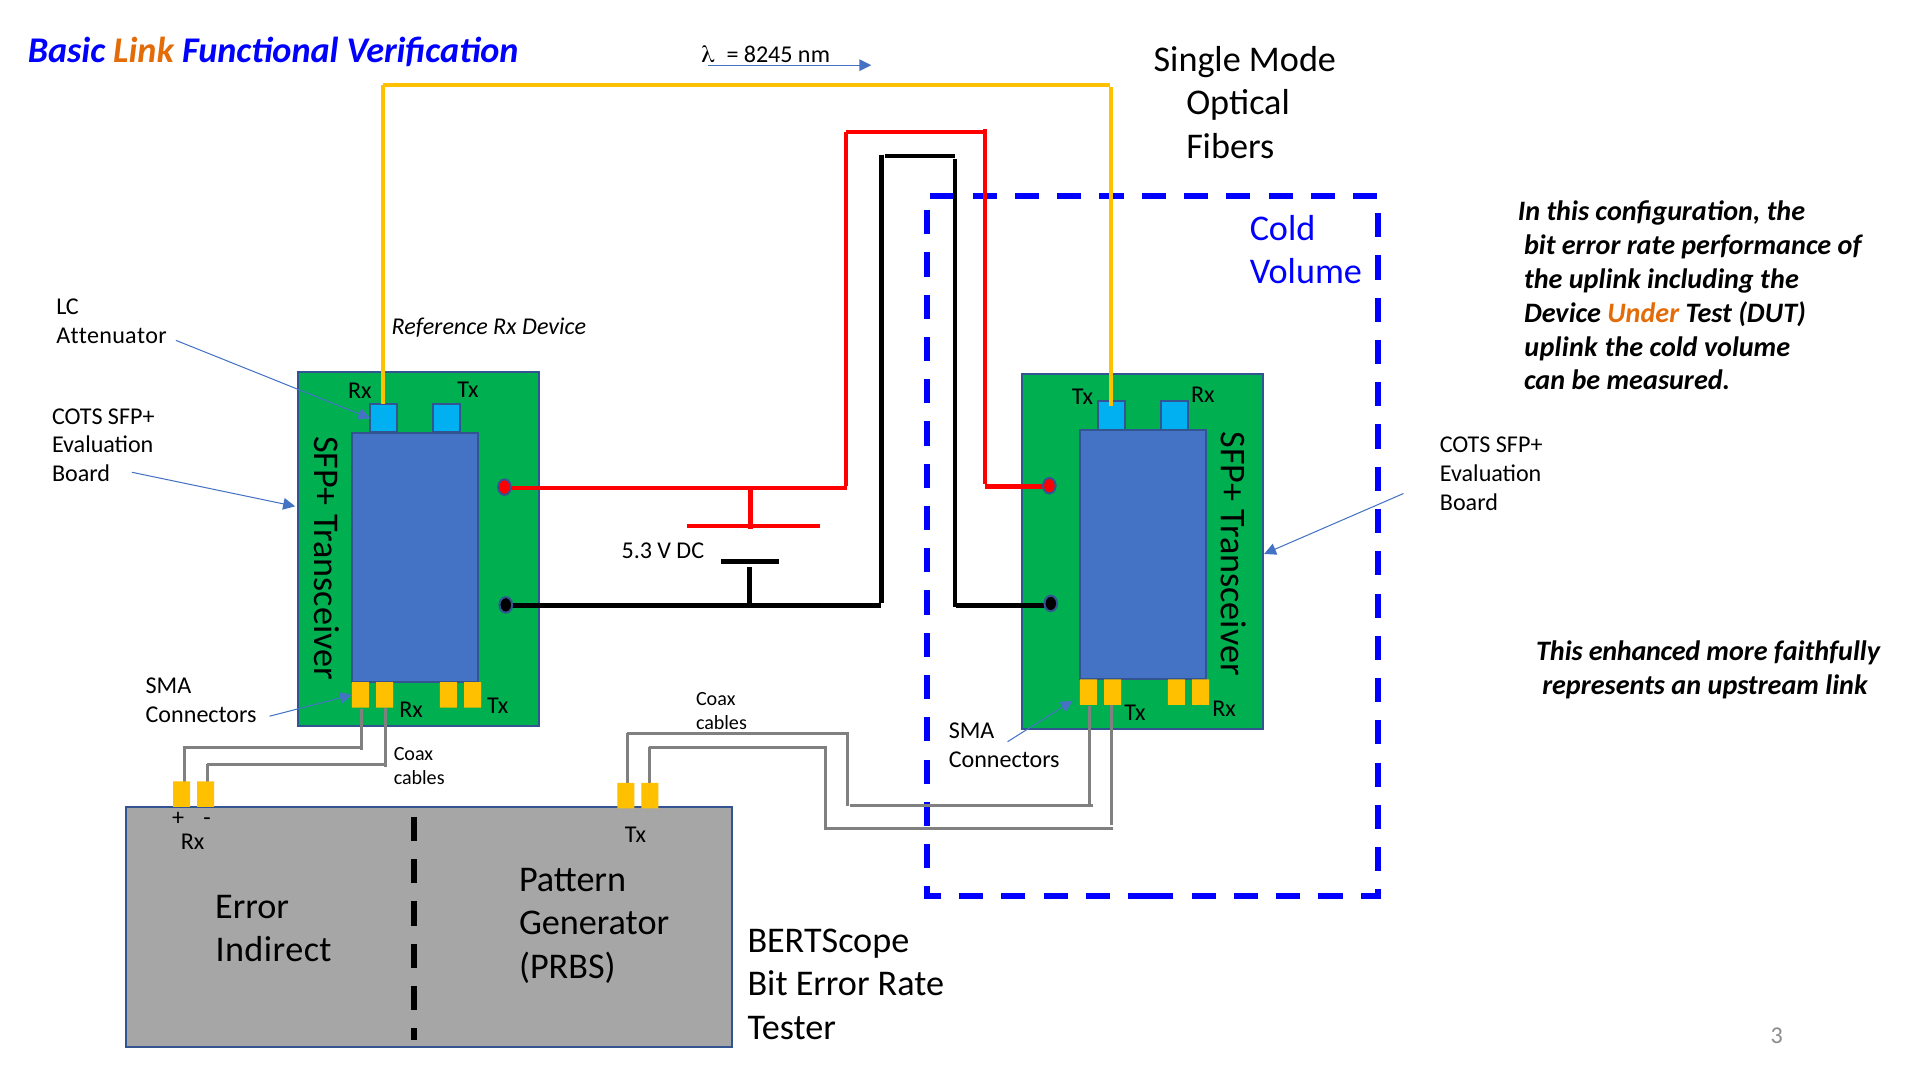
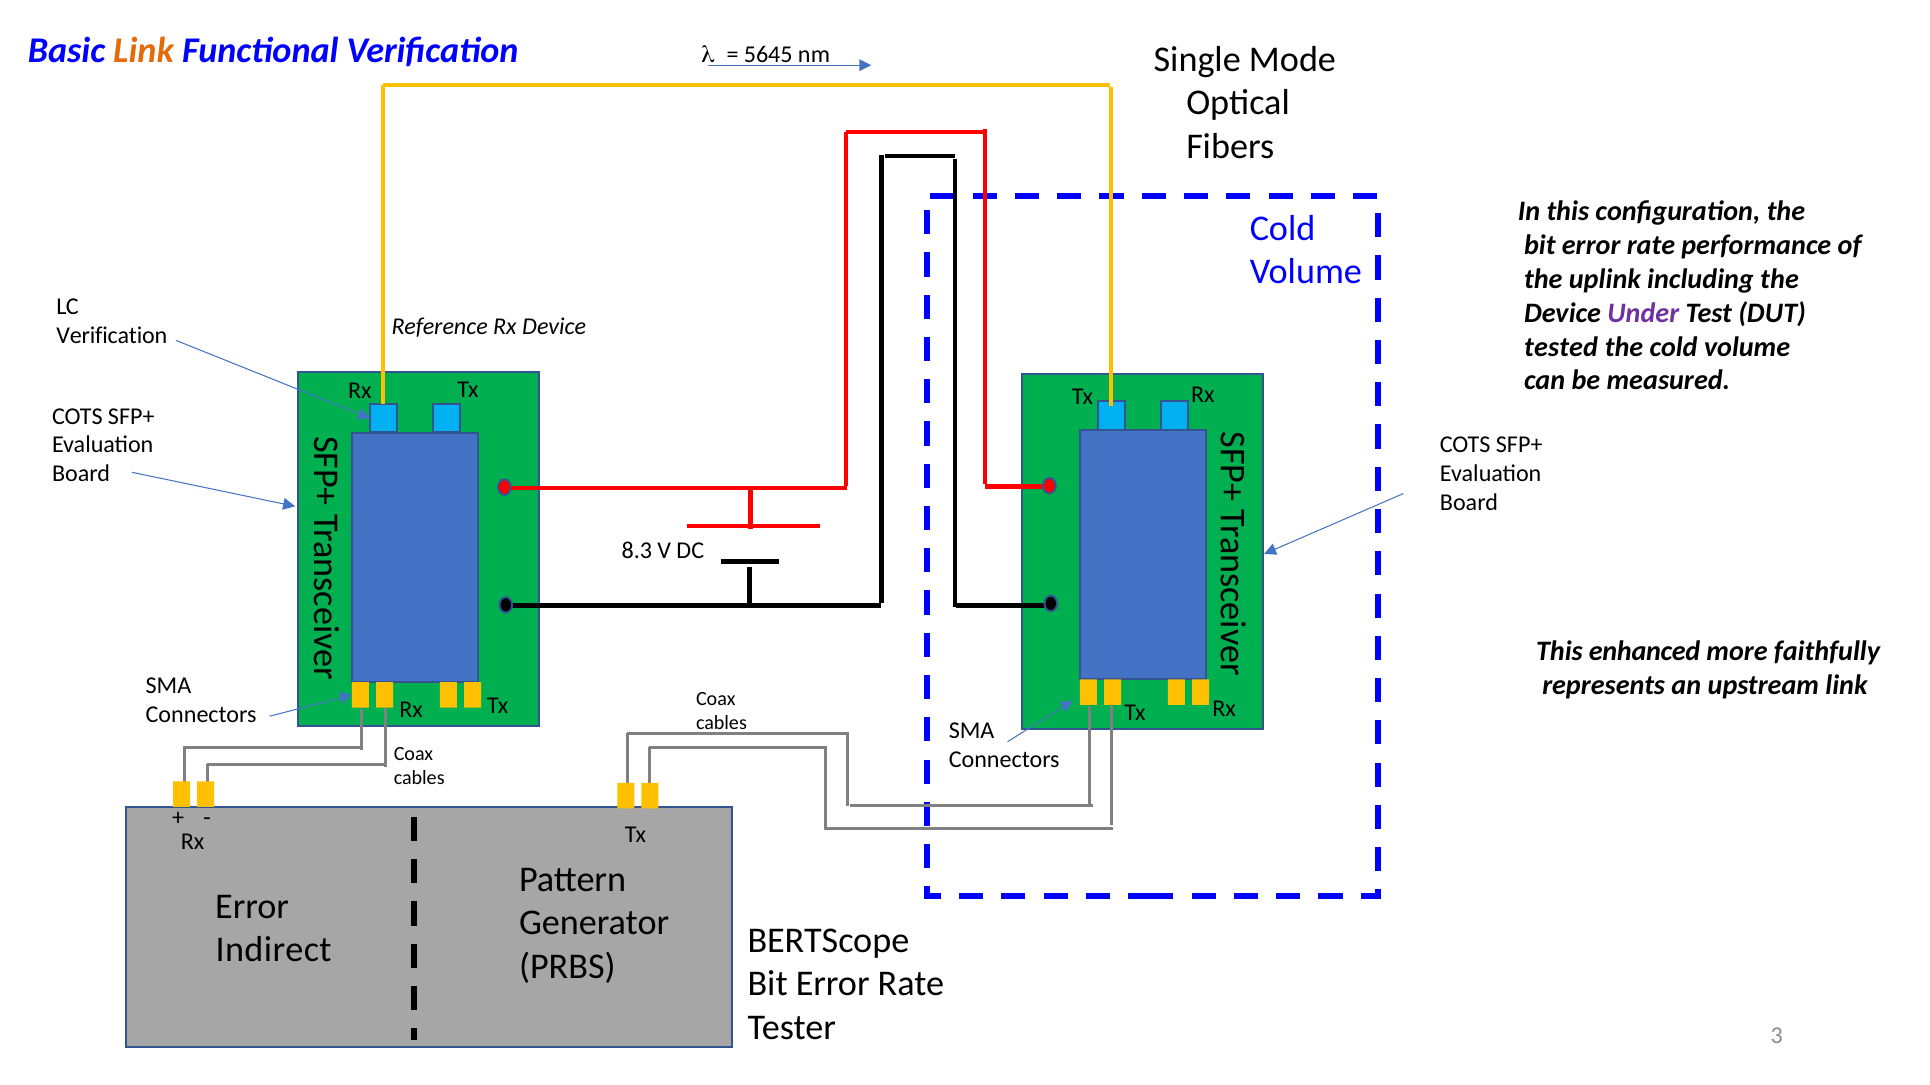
8245: 8245 -> 5645 (768, 54)
Under colour: orange -> purple (1643, 313)
Attenuator: Attenuator -> Verification (112, 336)
uplink: uplink -> tested (1561, 347)
5.3: 5.3 -> 8.3 (637, 551)
